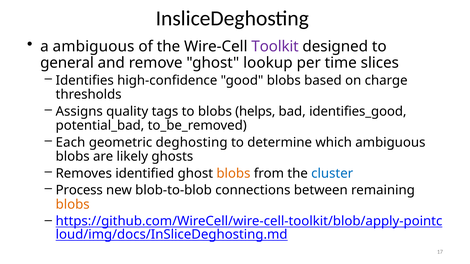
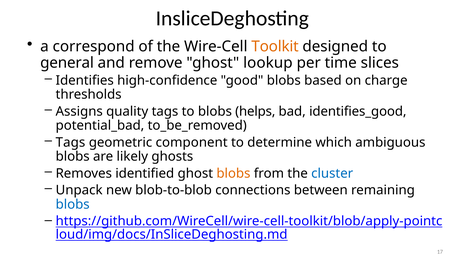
a ambiguous: ambiguous -> correspond (94, 46)
Toolkit colour: purple -> orange (275, 46)
Each: Each -> Tags (70, 143)
deghosting: deghosting -> component (192, 143)
Process: Process -> Unpack (79, 190)
blobs colour: orange -> blue (73, 205)
